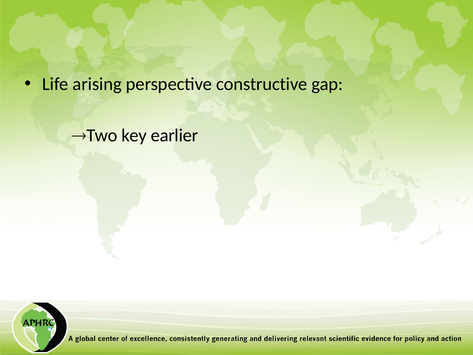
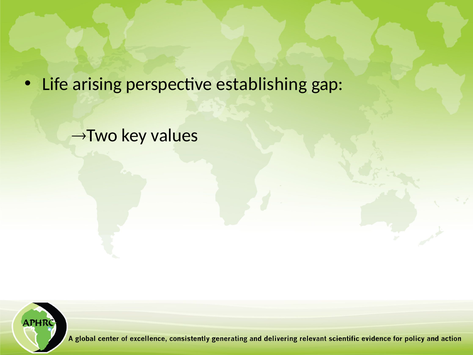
constructive: constructive -> establishing (262, 84)
earlier: earlier -> values (174, 135)
